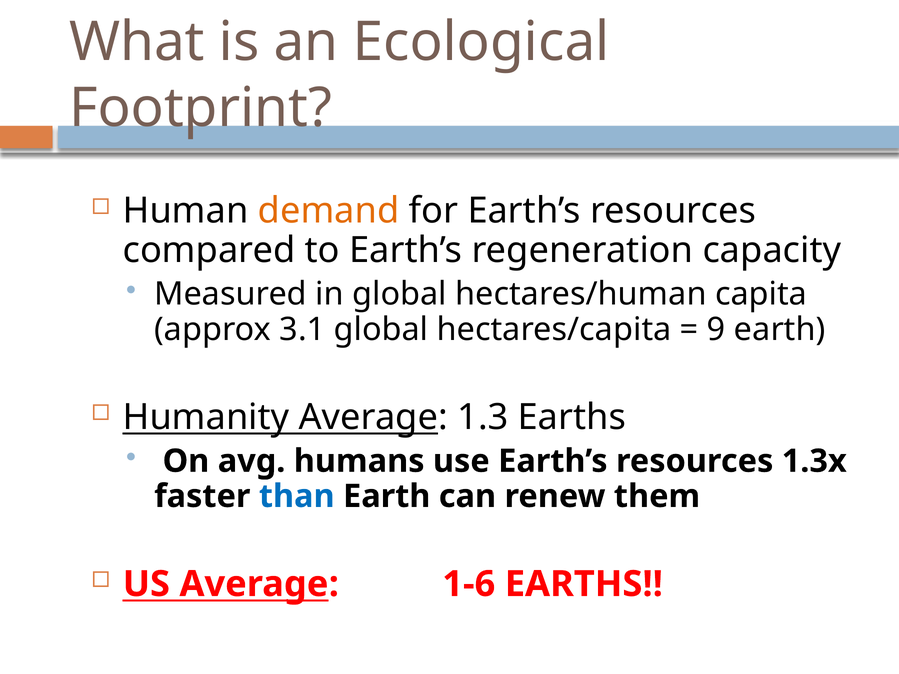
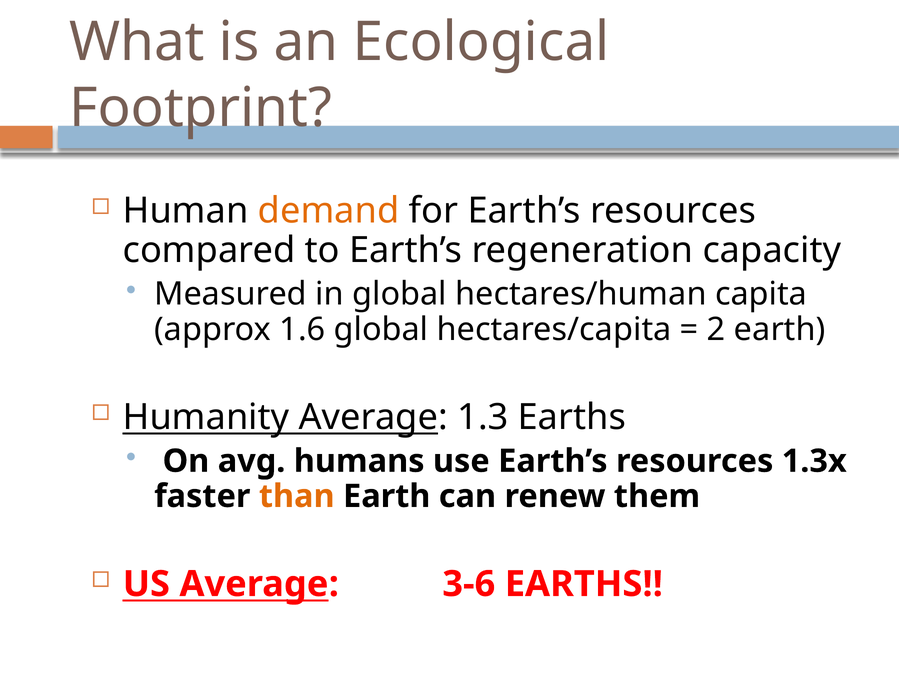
3.1: 3.1 -> 1.6 (302, 329)
9: 9 -> 2 (716, 329)
than colour: blue -> orange (297, 496)
1-6: 1-6 -> 3-6 (469, 584)
